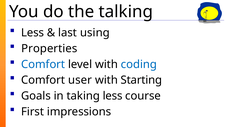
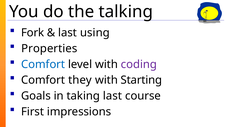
Less: Less -> Fork (33, 33)
coding colour: blue -> purple (139, 64)
user: user -> they (80, 80)
taking less: less -> last (112, 96)
